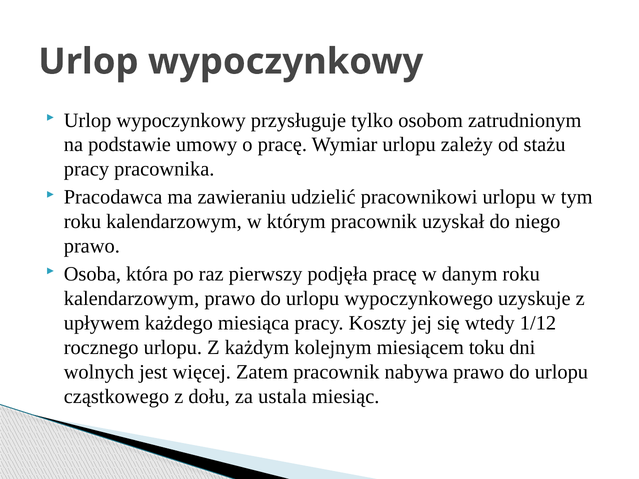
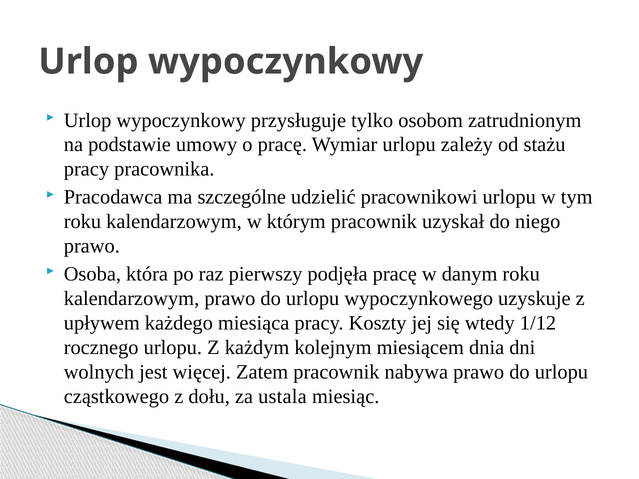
zawieraniu: zawieraniu -> szczególne (242, 197)
toku: toku -> dnia (487, 348)
